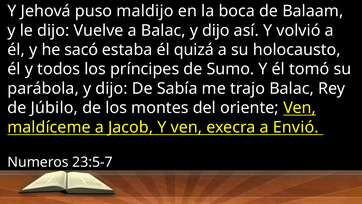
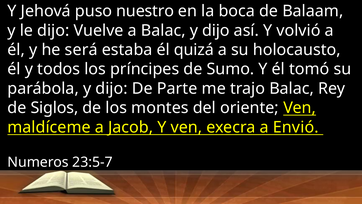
maldijo: maldijo -> nuestro (145, 11)
sacó: sacó -> será (81, 50)
Sabía: Sabía -> Parte (177, 88)
Júbilo: Júbilo -> Siglos (54, 108)
